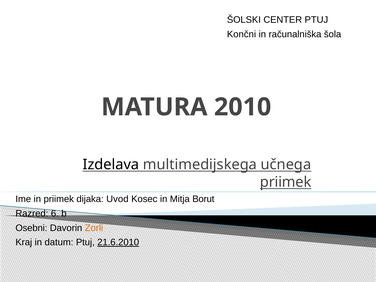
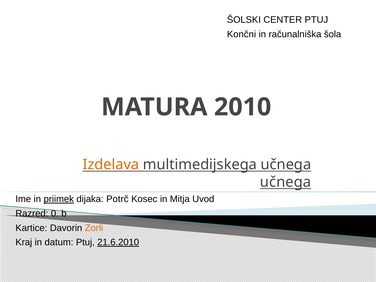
Izdelava colour: black -> orange (111, 164)
priimek: priimek -> učnega (286, 182)
priimek underline: none -> present (59, 199)
Uvod: Uvod -> Potrč (117, 199)
Borut: Borut -> Uvod (203, 199)
6: 6 -> 0 (55, 213)
Osebni: Osebni -> Kartice (31, 228)
